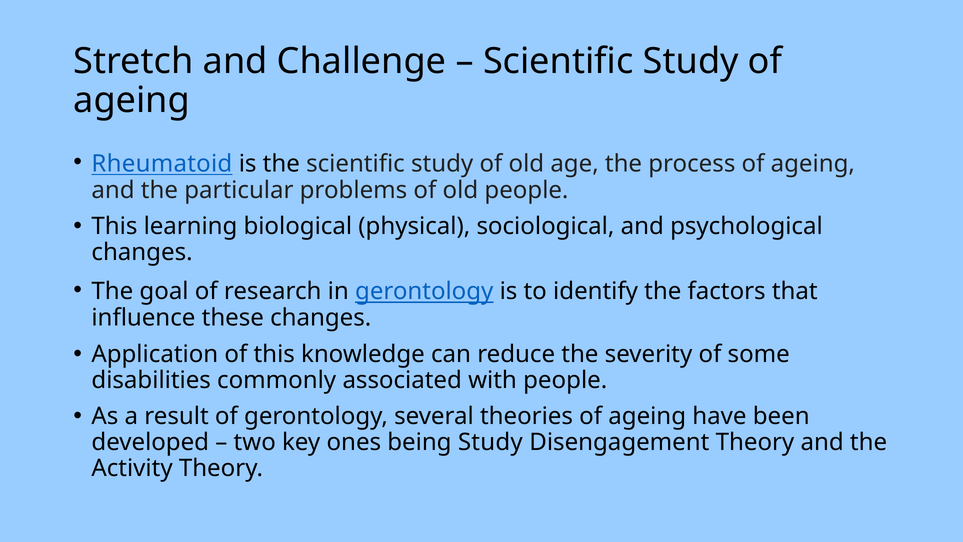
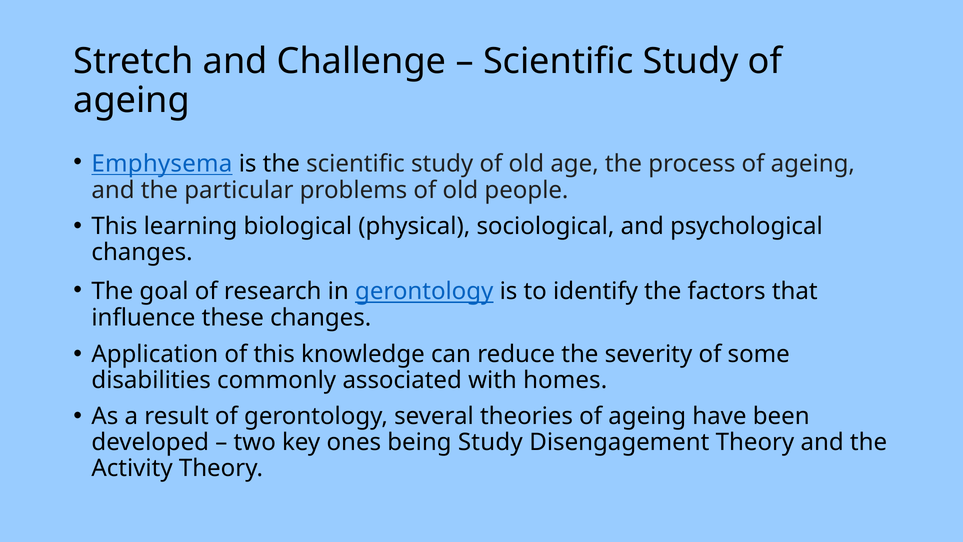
Rheumatoid: Rheumatoid -> Emphysema (162, 164)
with people: people -> homes (565, 380)
